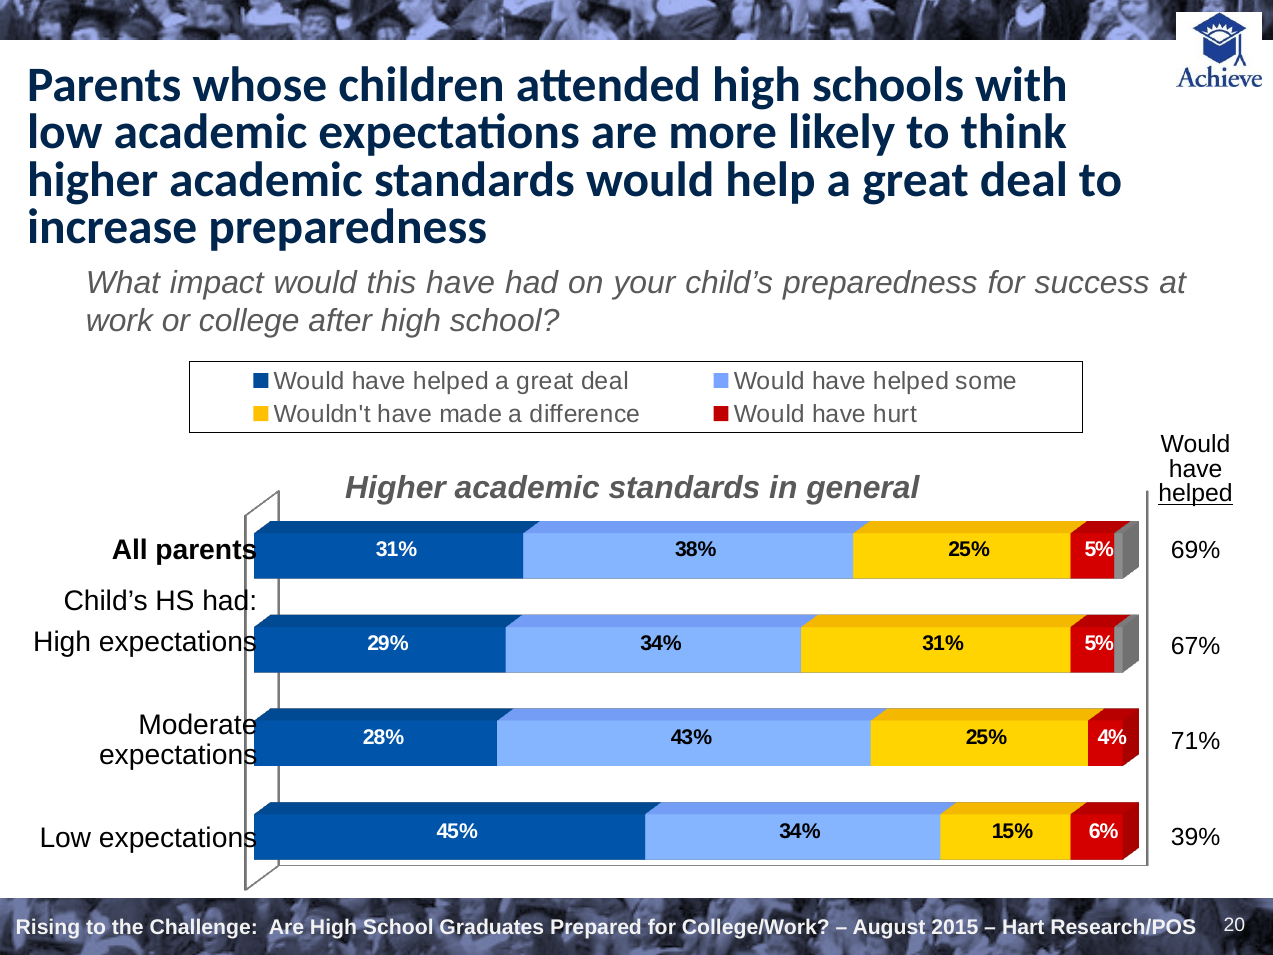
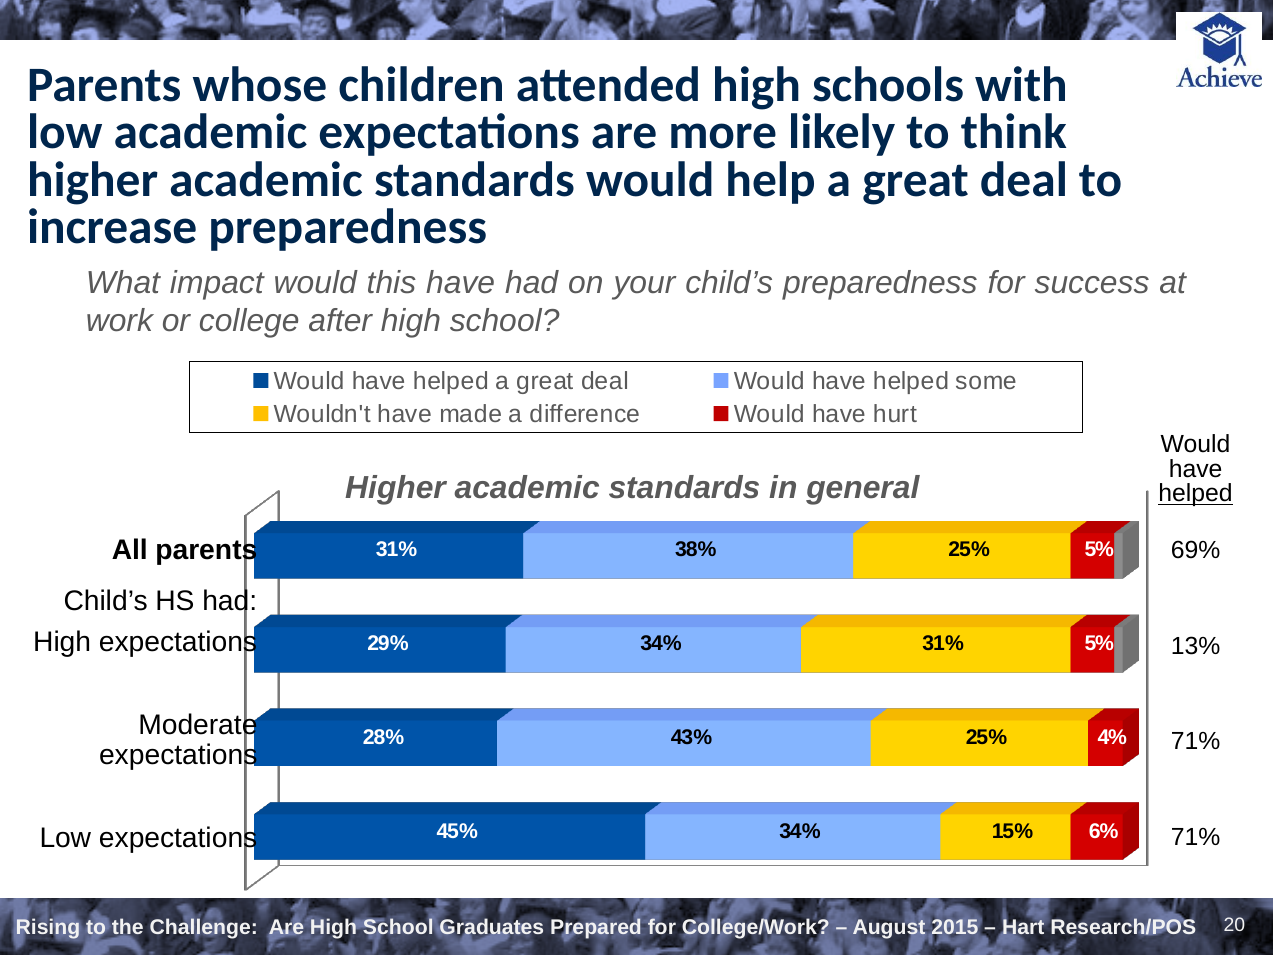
67%: 67% -> 13% (1196, 646)
39%: 39% -> 71% (1196, 837)
